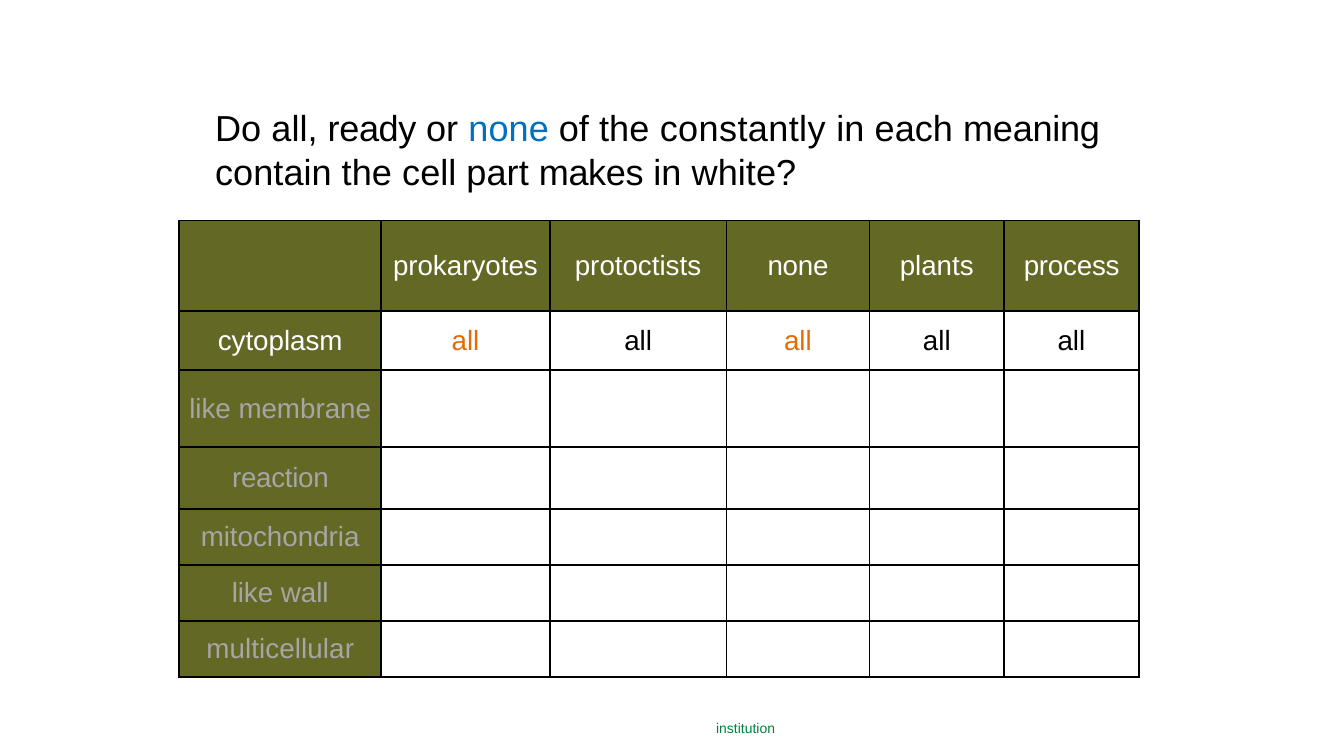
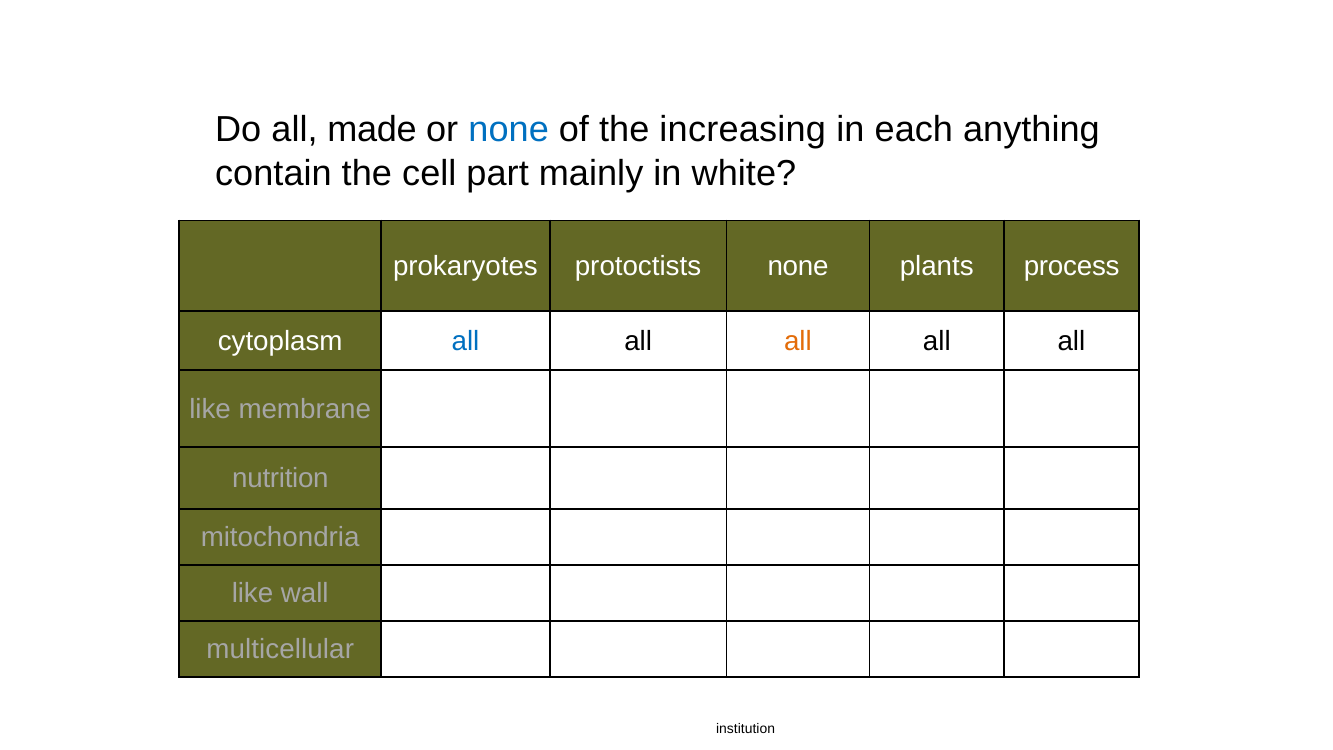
ready: ready -> made (372, 130)
constantly: constantly -> increasing (743, 130)
meaning: meaning -> anything (1031, 130)
makes: makes -> mainly (591, 173)
all colour: orange -> blue (466, 341)
reaction: reaction -> nutrition (280, 478)
institution colour: green -> black (746, 729)
